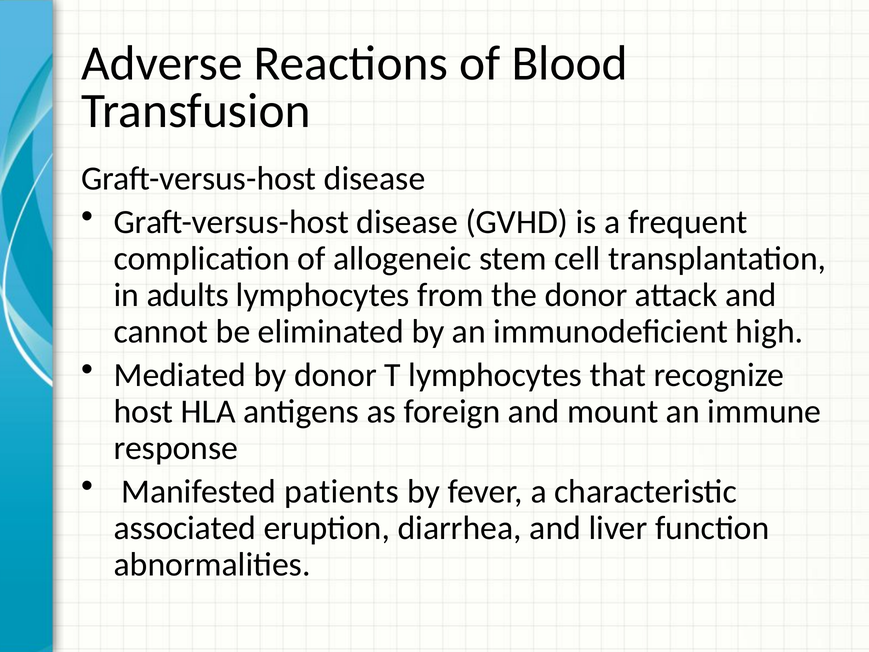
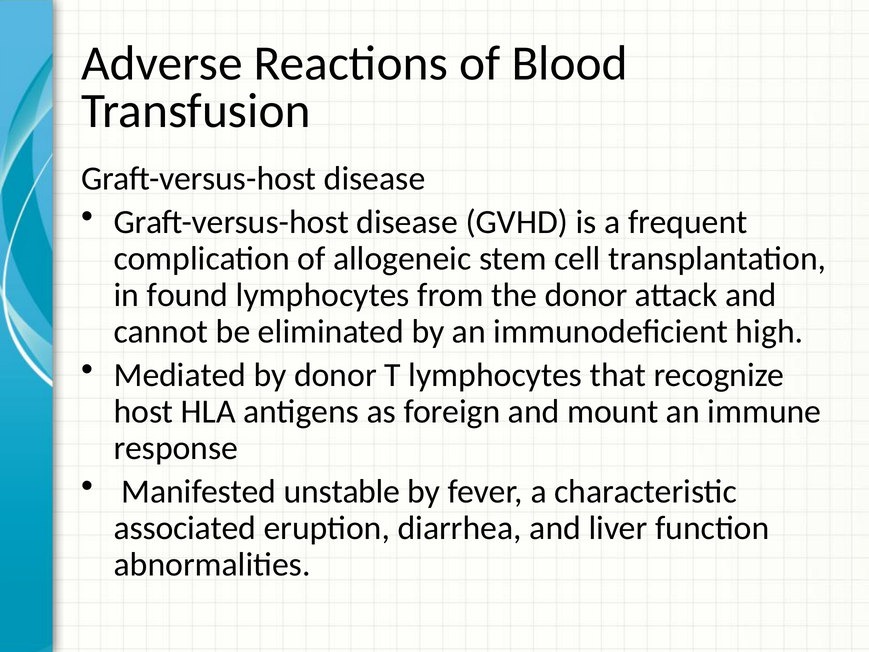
adults: adults -> found (187, 295)
patients: patients -> unstable (342, 492)
